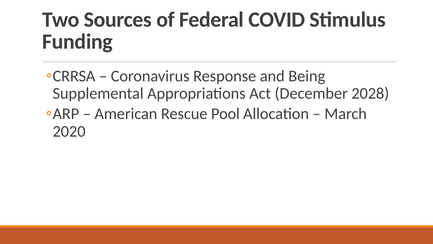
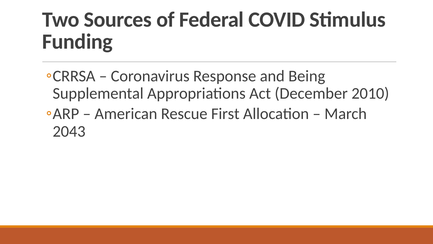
2028: 2028 -> 2010 (370, 93)
Pool: Pool -> First (225, 114)
2020: 2020 -> 2043 (69, 131)
